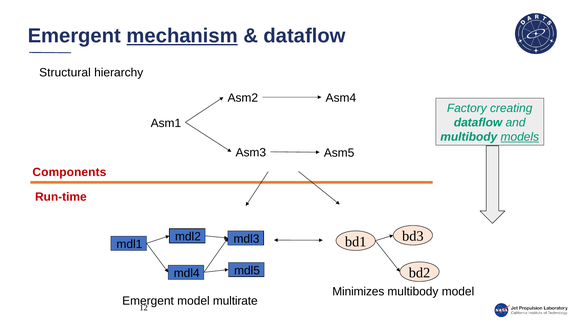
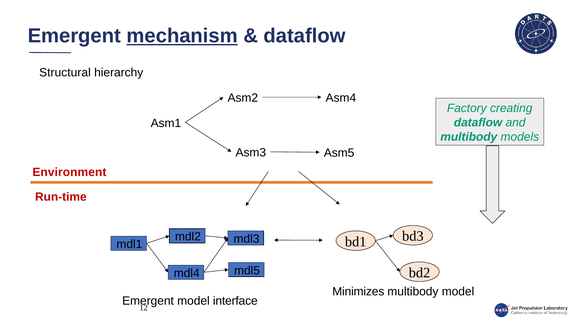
models underline: present -> none (520, 137)
Components: Components -> Environment (69, 172)
multirate: multirate -> interface (235, 301)
